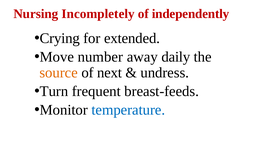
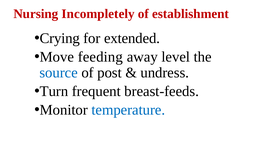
independently: independently -> establishment (190, 14)
number: number -> feeding (100, 57)
daily: daily -> level (176, 57)
source colour: orange -> blue (59, 73)
next: next -> post (110, 73)
